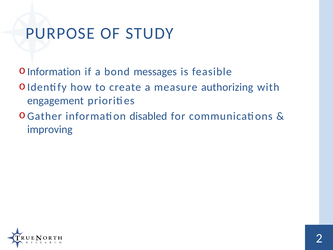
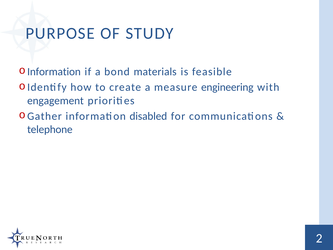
messages: messages -> materials (155, 72)
authorizing: authorizing -> engineering (227, 87)
improving: improving -> telephone (50, 129)
